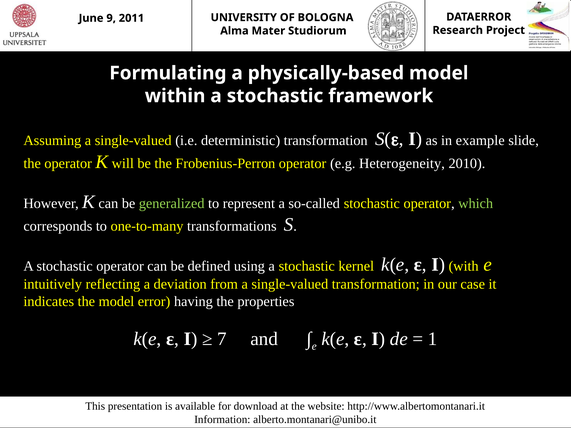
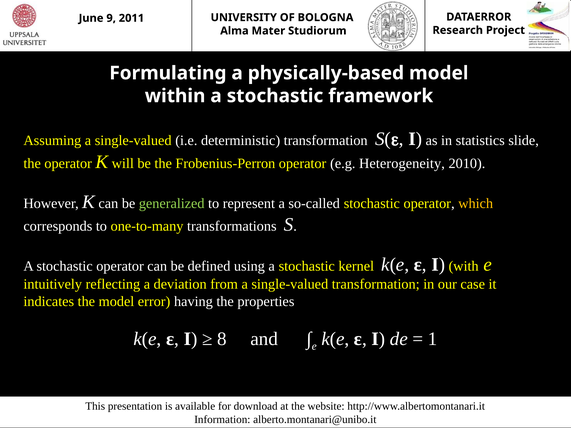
example: example -> statistics (480, 141)
which colour: light green -> yellow (476, 204)
7: 7 -> 8 (222, 339)
